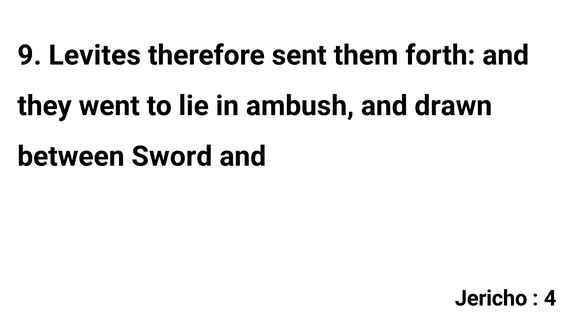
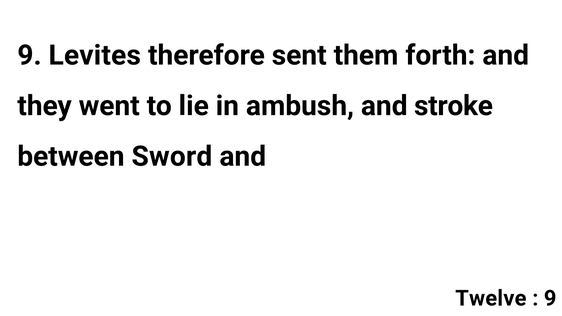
drawn: drawn -> stroke (453, 106)
Jericho: Jericho -> Twelve (491, 298)
4: 4 -> 9 (550, 298)
